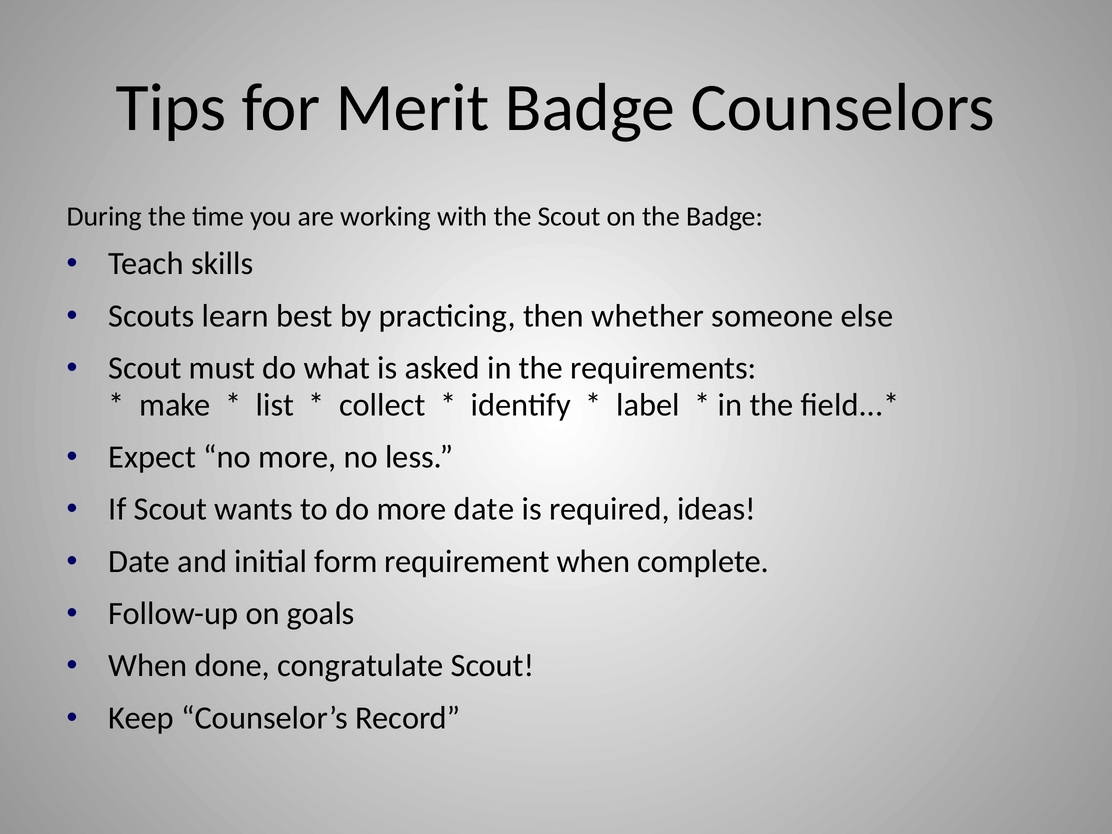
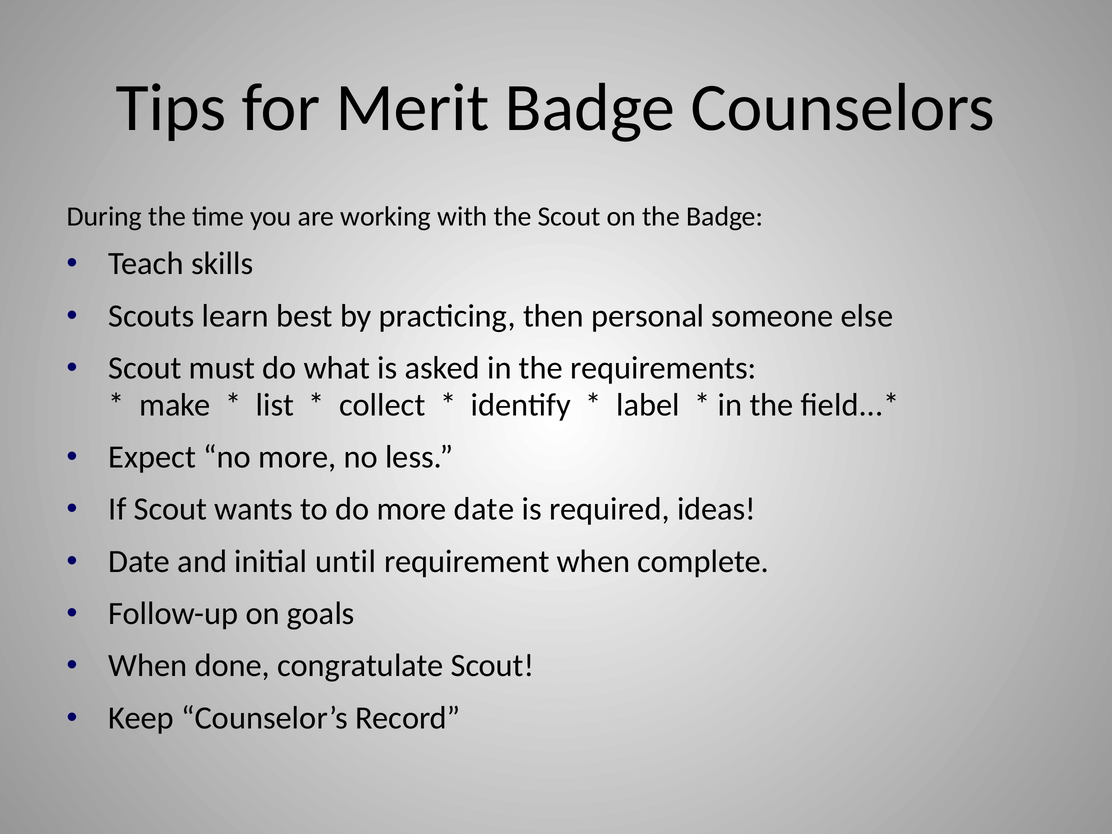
whether: whether -> personal (648, 316)
form: form -> until (346, 561)
